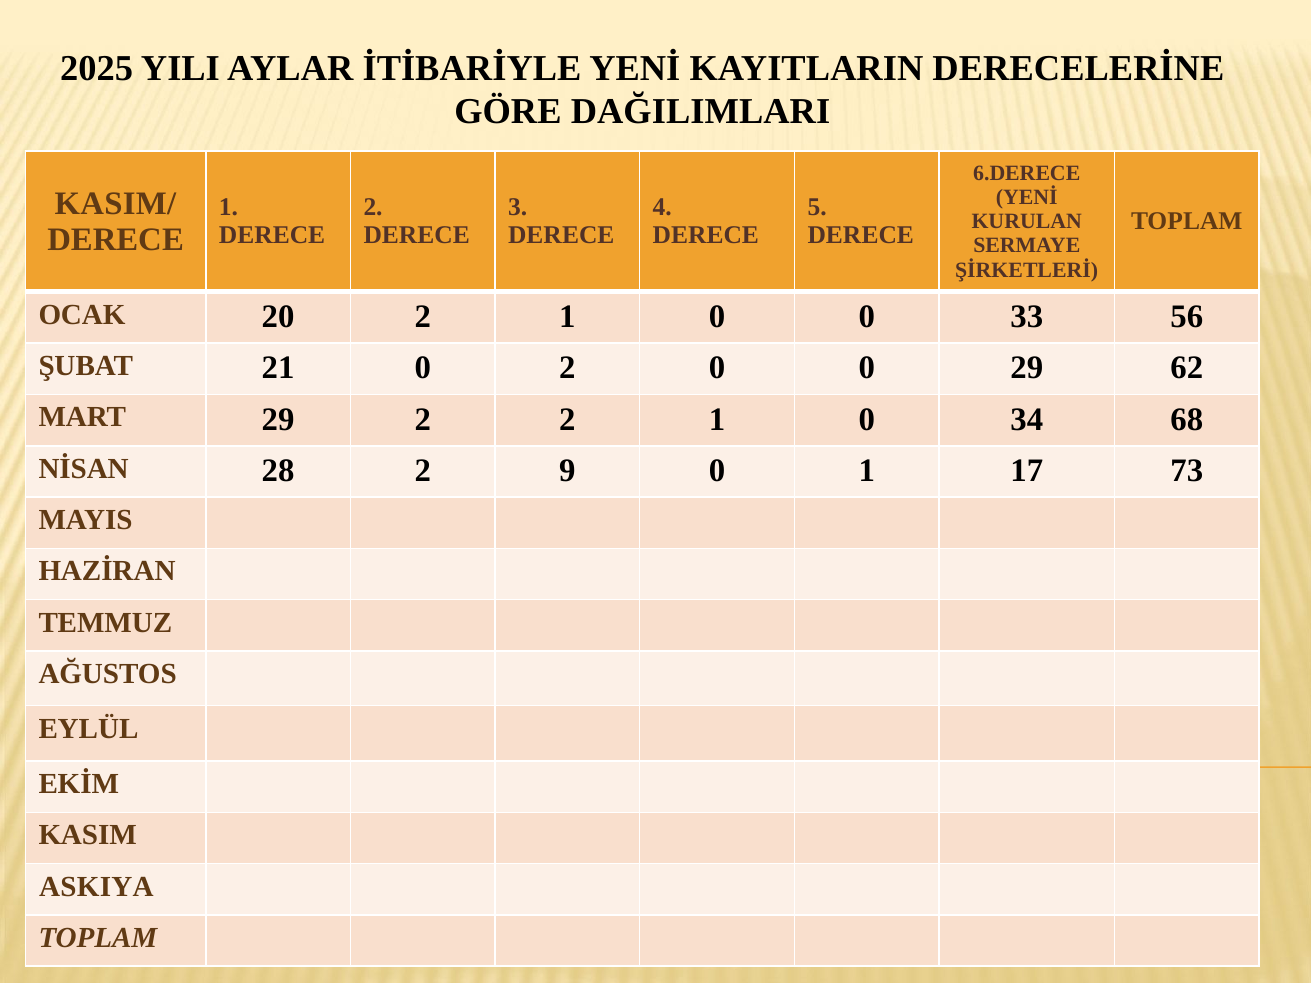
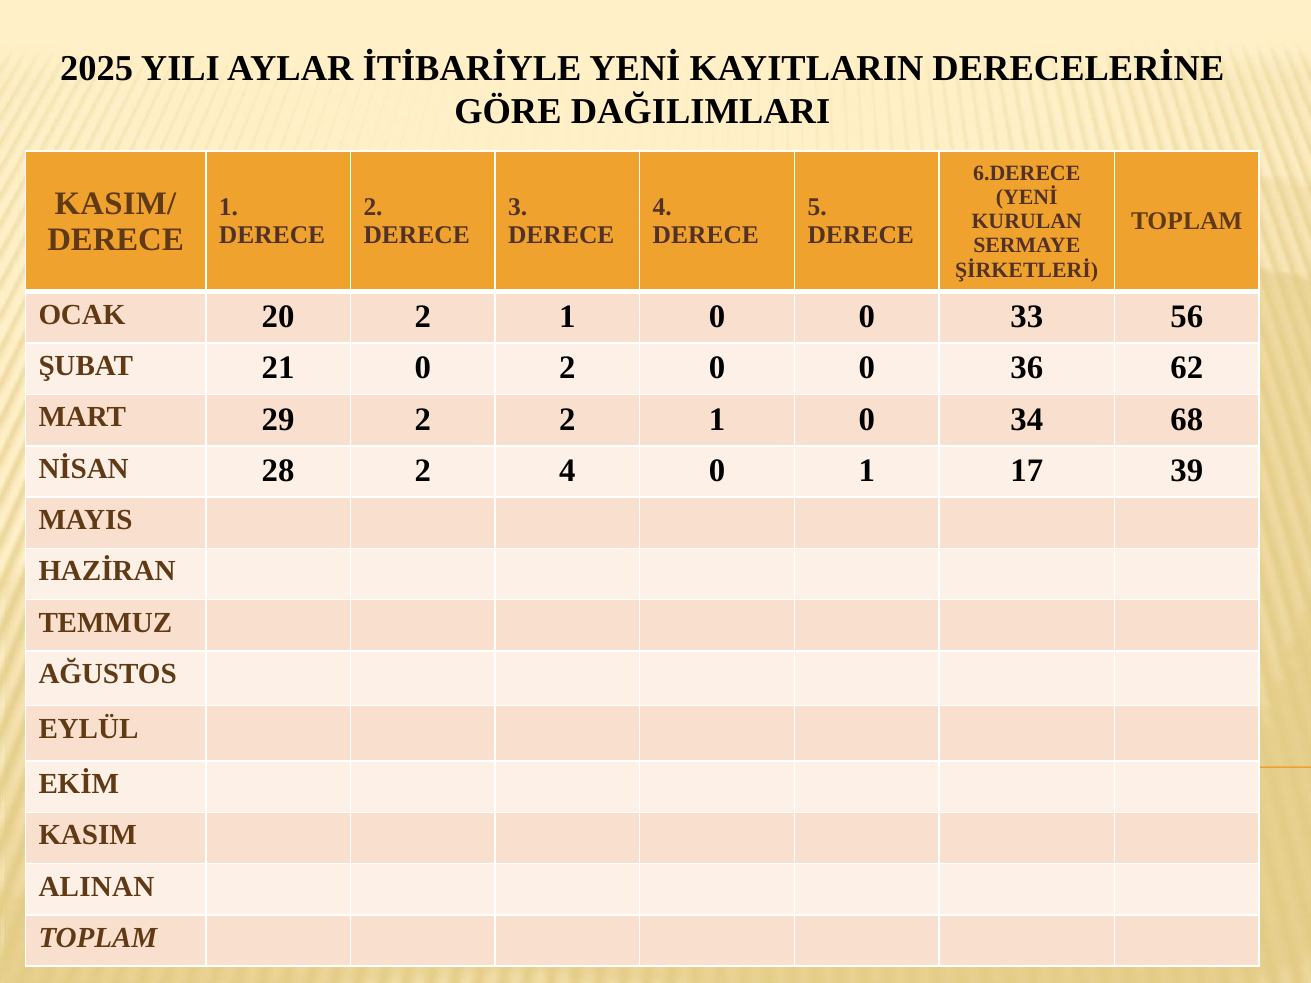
0 29: 29 -> 36 (1027, 368)
2 9: 9 -> 4 (567, 471)
73: 73 -> 39 (1187, 471)
ASKIYA: ASKIYA -> ALINAN (96, 887)
